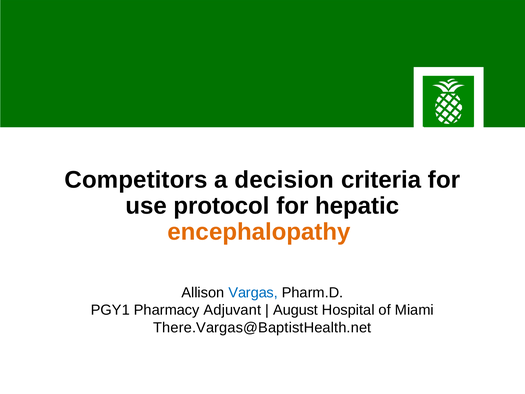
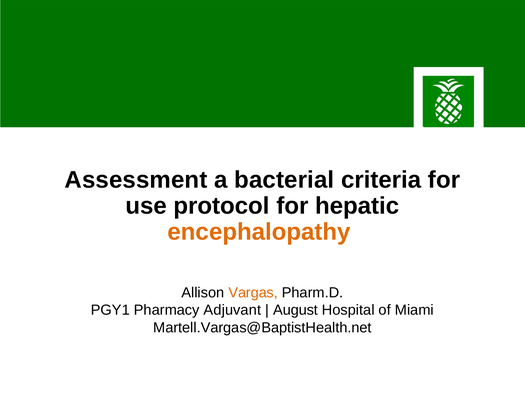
Competitors: Competitors -> Assessment (136, 180)
decision: decision -> bacterial (284, 180)
Vargas colour: blue -> orange (253, 292)
There.Vargas@BaptistHealth.net: There.Vargas@BaptistHealth.net -> Martell.Vargas@BaptistHealth.net (262, 327)
